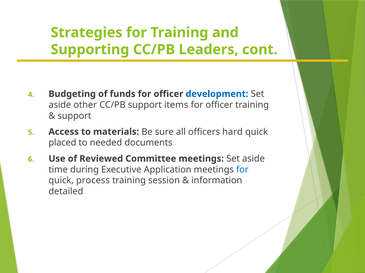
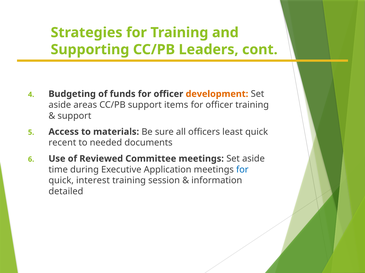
development colour: blue -> orange (217, 94)
other: other -> areas (85, 105)
hard: hard -> least (233, 132)
placed: placed -> recent (62, 143)
process: process -> interest (93, 181)
